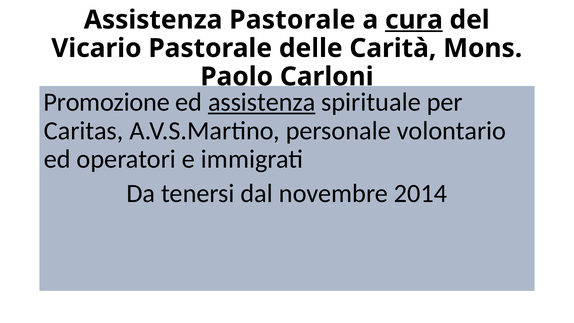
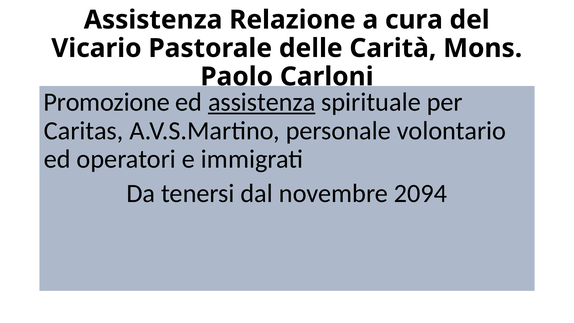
Assistenza Pastorale: Pastorale -> Relazione (292, 20)
cura underline: present -> none (414, 20)
2014: 2014 -> 2094 (420, 194)
